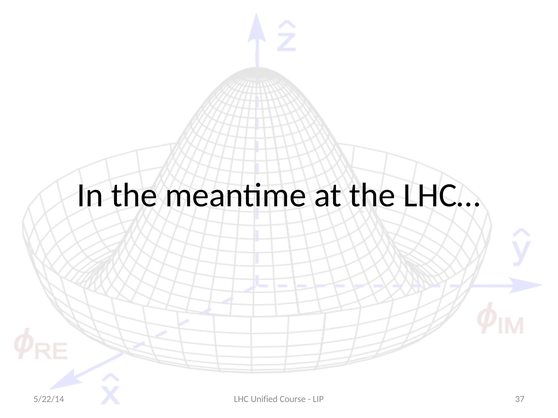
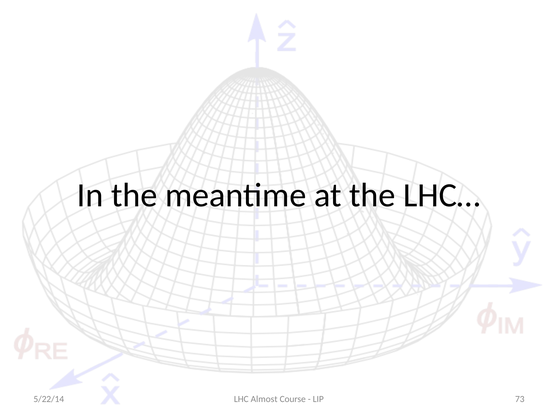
Unified: Unified -> Almost (264, 400)
37: 37 -> 73 (520, 400)
